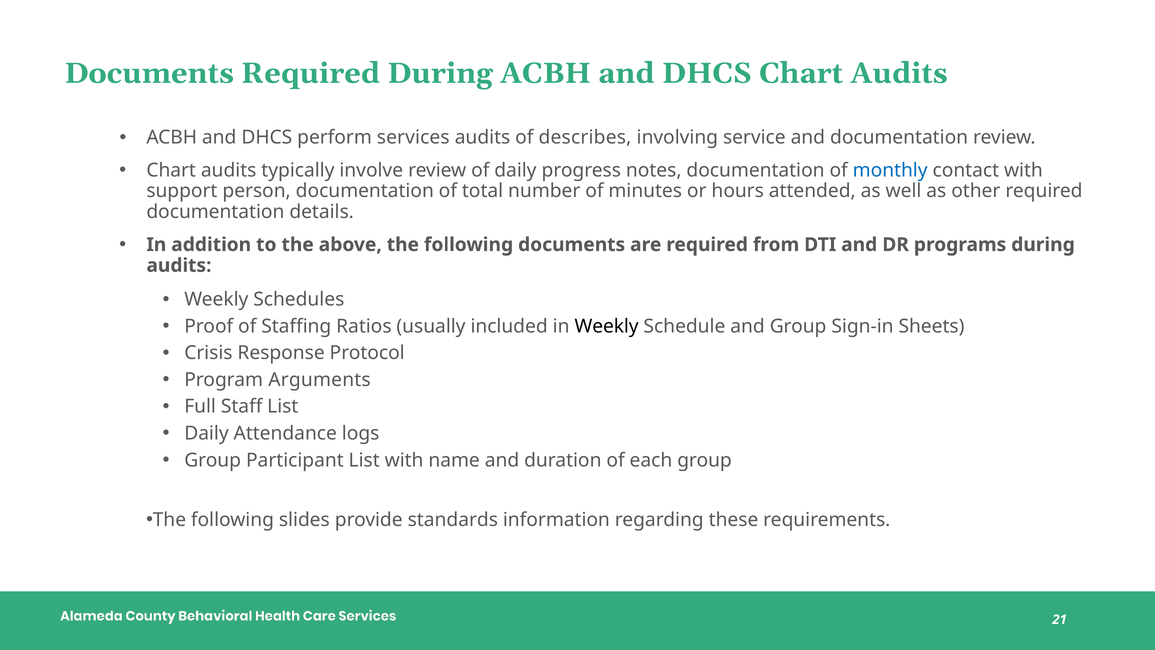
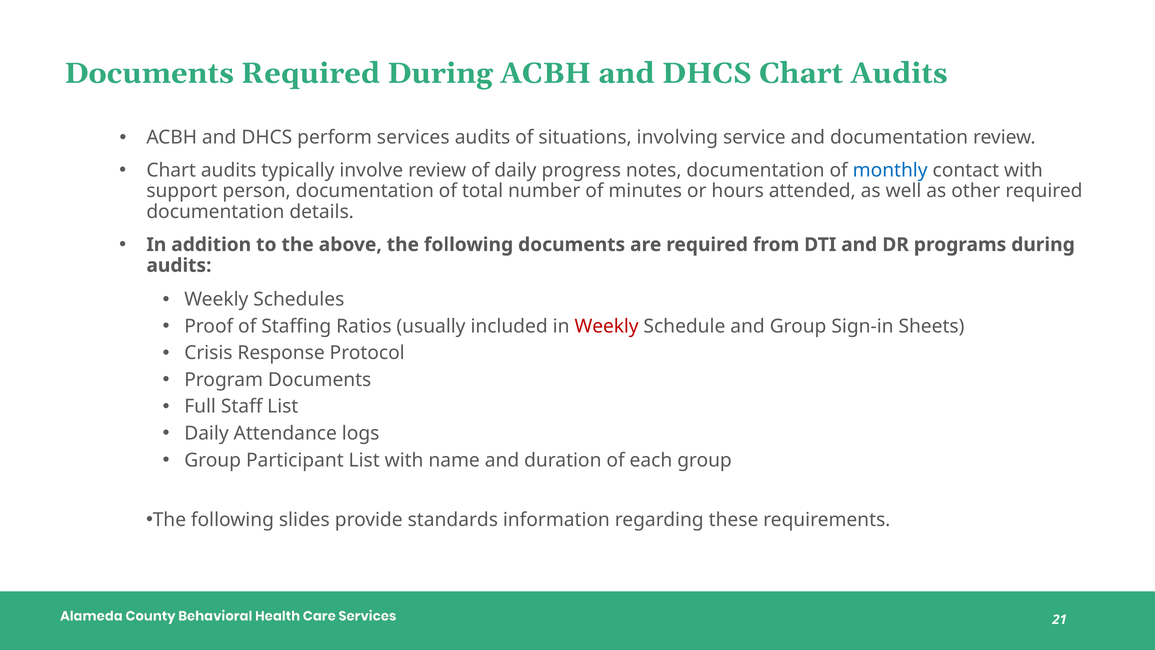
describes: describes -> situations (585, 137)
Weekly colour: black -> red (607, 326)
Program Arguments: Arguments -> Documents (320, 380)
